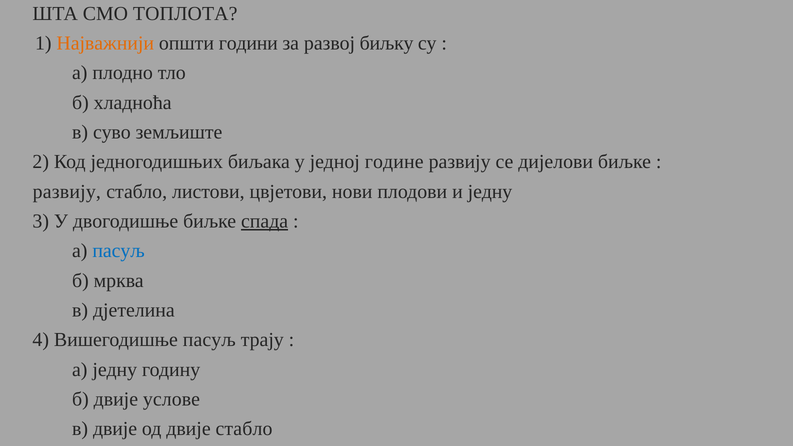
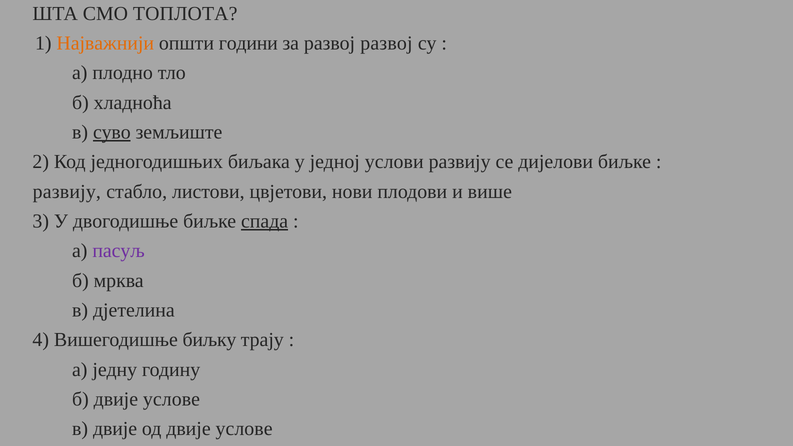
развој биљку: биљку -> развој (386, 43)
суво underline: none -> present (112, 132)
године: године -> услови (394, 162)
и једну: једну -> више (490, 192)
пасуљ colour: blue -> purple (119, 251)
Вишегодишње пасуљ: пасуљ -> биљку (209, 340)
од двије стабло: стабло -> услове (244, 429)
